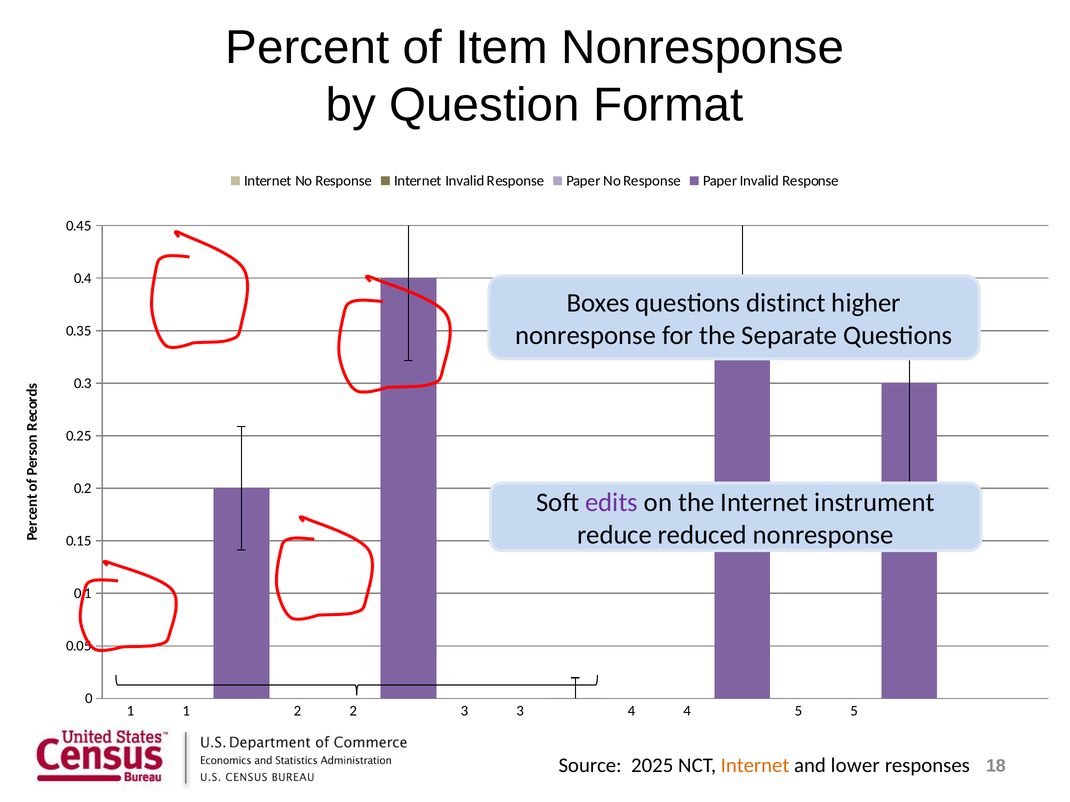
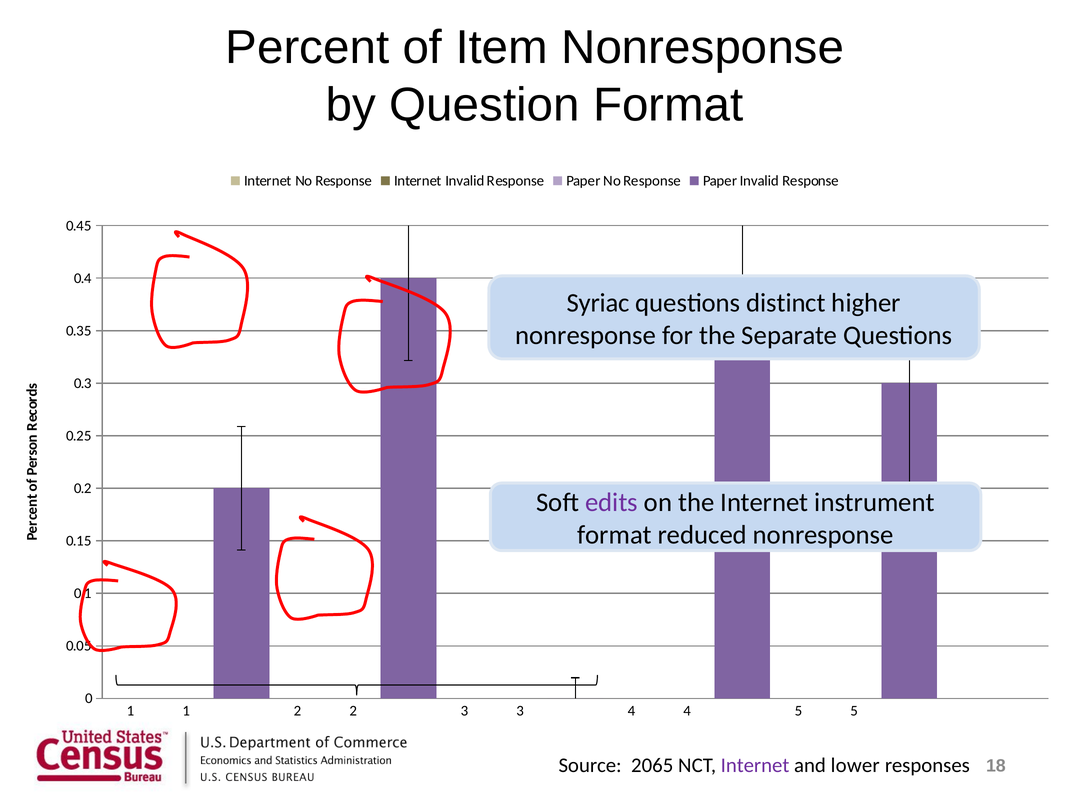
Boxes: Boxes -> Syriac (598, 303)
reduce: reduce -> format (614, 535)
2025: 2025 -> 2065 (652, 766)
Internet colour: orange -> purple (755, 766)
